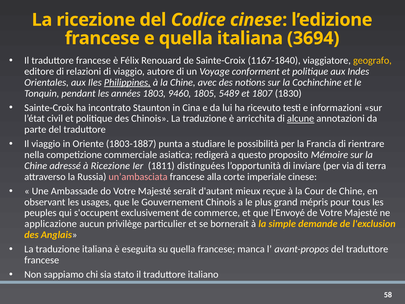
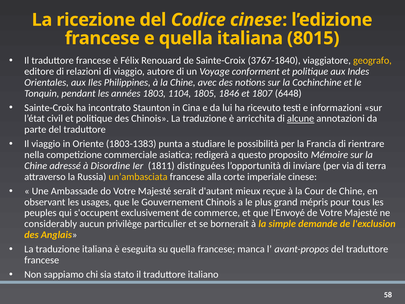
3694: 3694 -> 8015 (313, 38)
1167-1840: 1167-1840 -> 3767-1840 (274, 60)
Philippines underline: present -> none (127, 82)
9460: 9460 -> 1104 (180, 93)
5489: 5489 -> 1846 (229, 93)
1830: 1830 -> 6448 (288, 93)
1803-1887: 1803-1887 -> 1803-1383 (131, 144)
à Ricezione: Ricezione -> Disordine (110, 166)
un’ambasciata colour: pink -> yellow (138, 177)
applicazione: applicazione -> considerably (51, 224)
